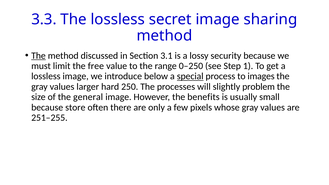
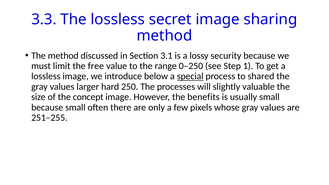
The underline: present -> none (38, 56)
images: images -> shared (261, 76)
problem: problem -> valuable (259, 87)
general: general -> concept (88, 97)
because store: store -> small (75, 107)
